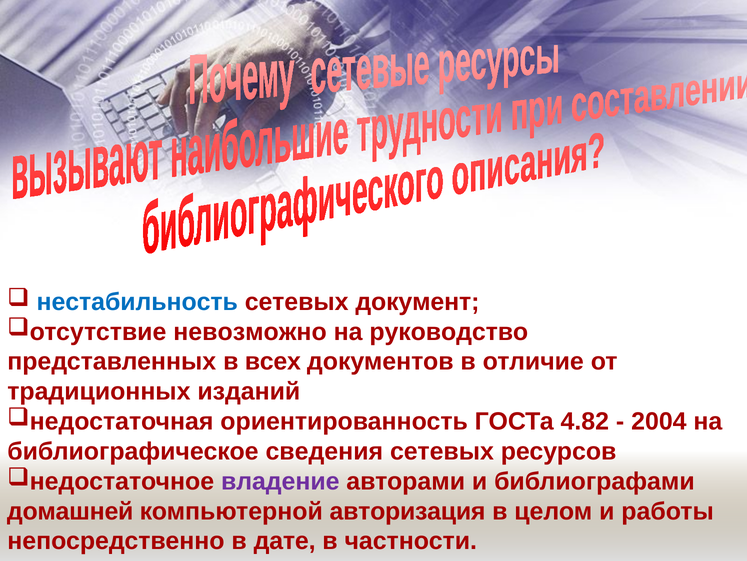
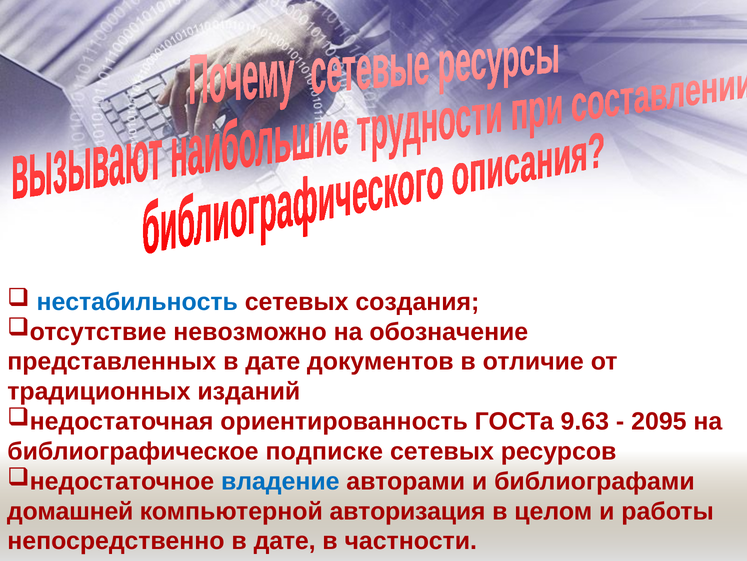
документ: документ -> создания (417, 301)
руководство: руководство -> обозначение (449, 331)
представленных в всех: всех -> дате (273, 361)
4.82: 4.82 -> 9.63 (585, 421)
2004: 2004 -> 2095 (659, 421)
сведения: сведения -> подписке (324, 451)
владение colour: purple -> blue (280, 481)
